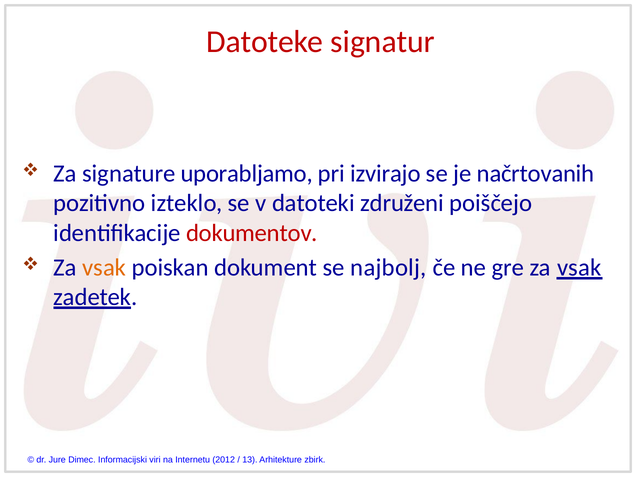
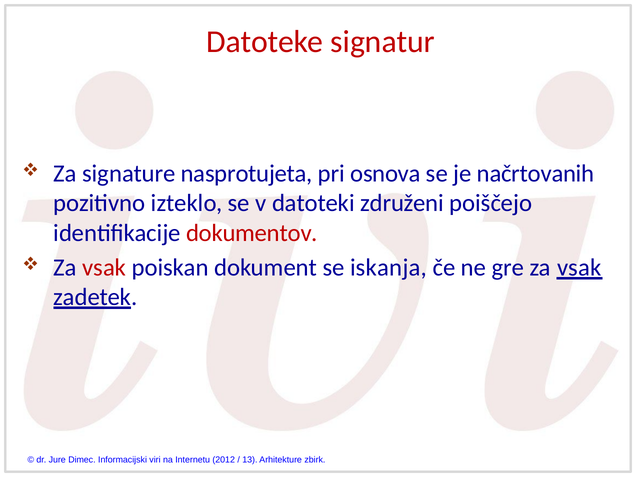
uporabljamo: uporabljamo -> nasprotujeta (247, 173)
izvirajo: izvirajo -> osnova (385, 173)
vsak colour: orange -> red (104, 267)
najbolj: najbolj -> iskanja (388, 267)
